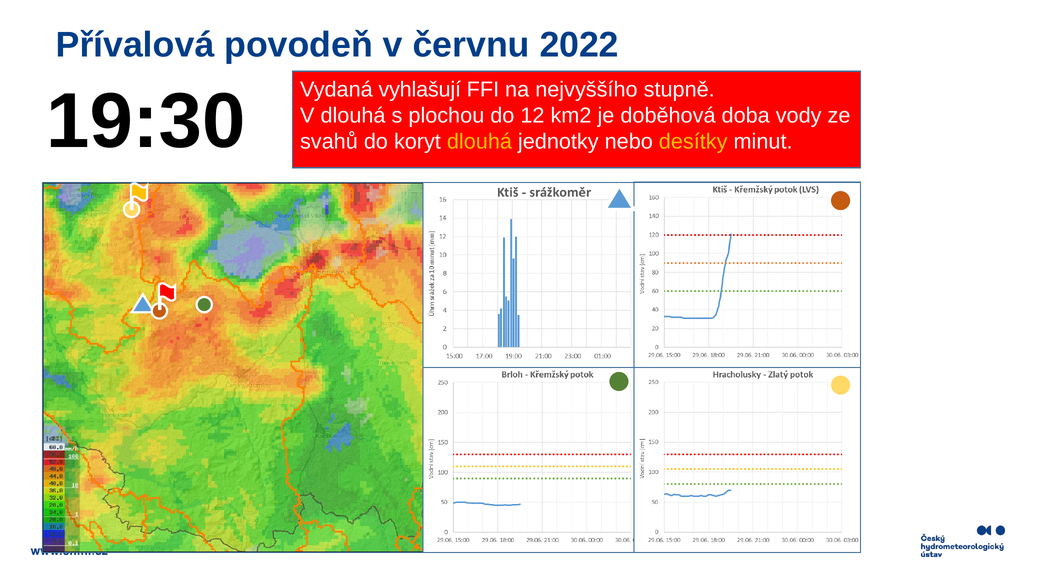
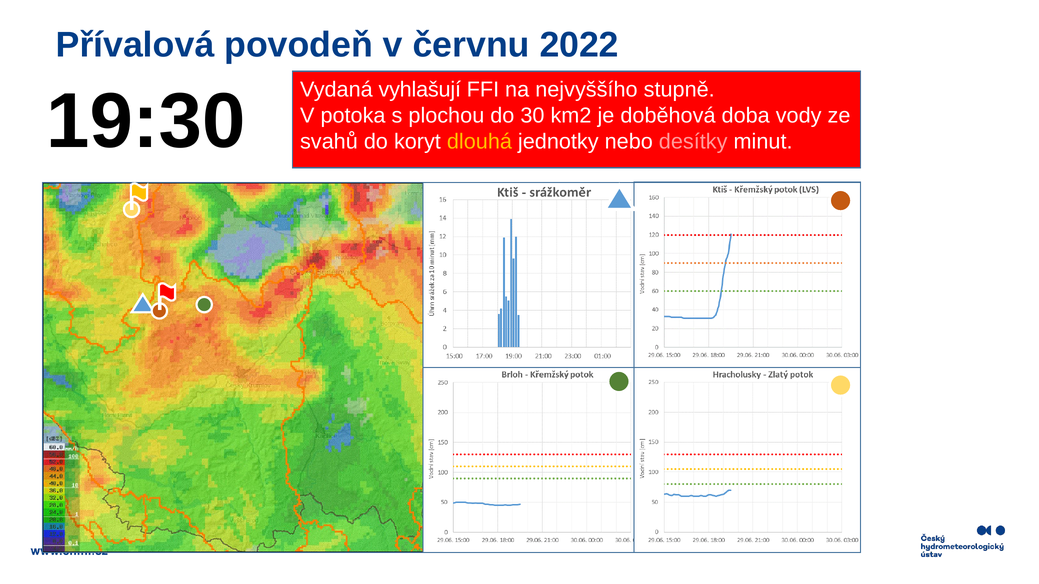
V dlouhá: dlouhá -> potoka (353, 116)
12: 12 -> 30 (532, 116)
desítky colour: yellow -> pink (693, 142)
